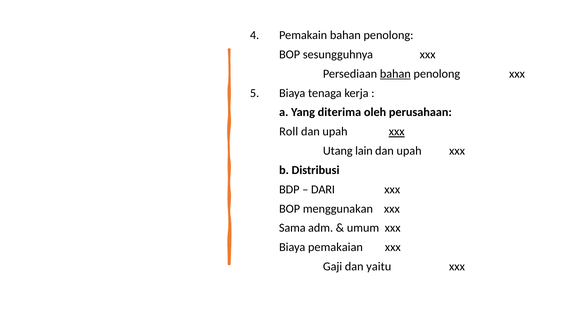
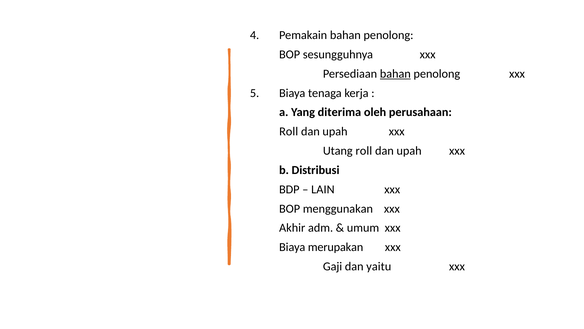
xxx underline: present -> none (397, 131)
Utang lain: lain -> roll (364, 151)
DARI: DARI -> LAIN (323, 189)
Sama: Sama -> Akhir (292, 228)
pemakaian: pemakaian -> merupakan (336, 247)
